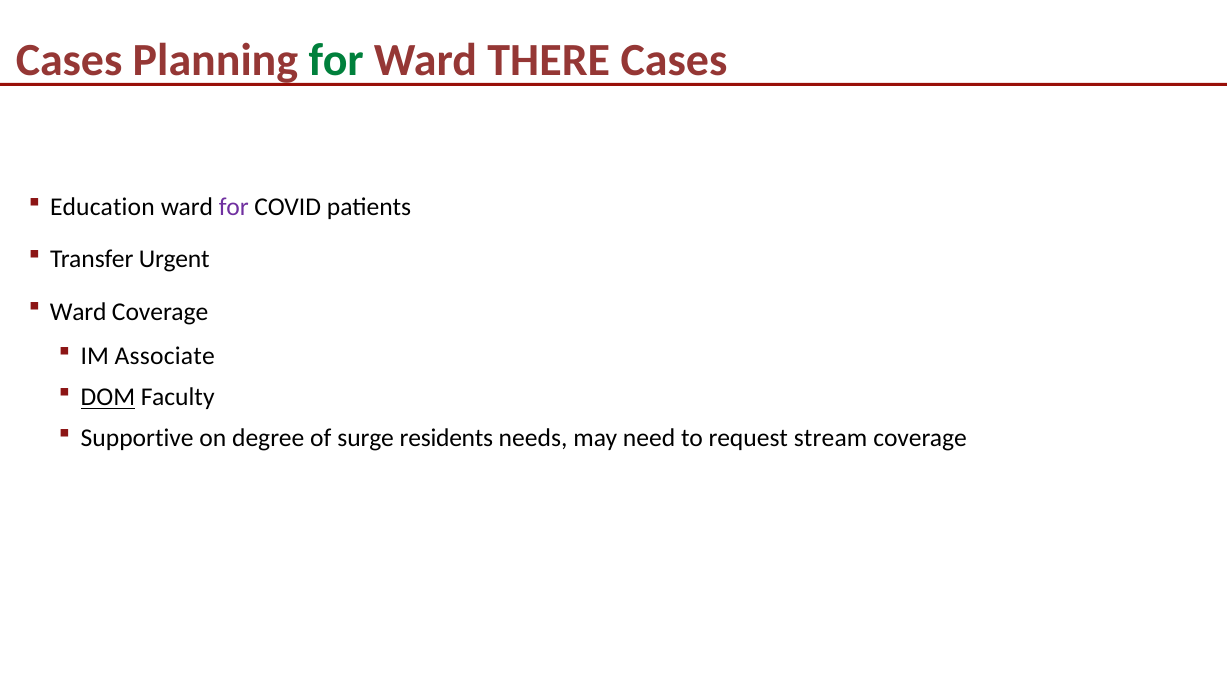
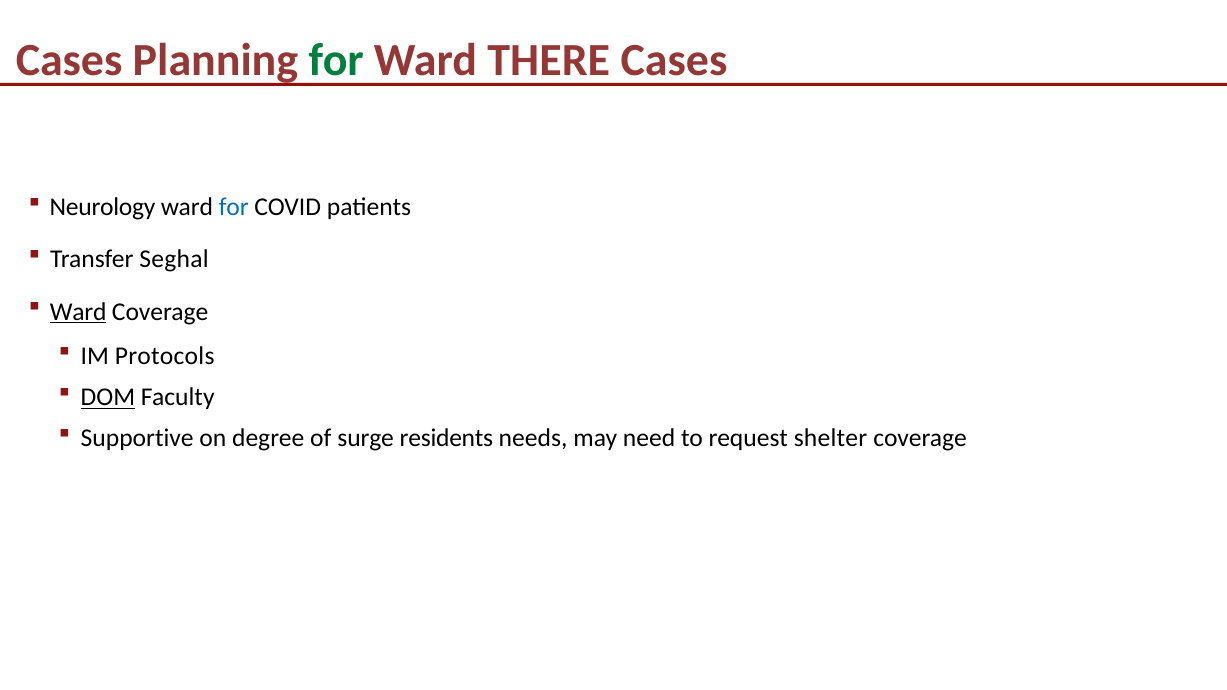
Education: Education -> Neurology (103, 207)
for colour: purple -> blue (234, 207)
Urgent: Urgent -> Seghal (174, 259)
Ward underline: none -> present (78, 312)
Associate: Associate -> Protocols (165, 356)
stream: stream -> shelter (831, 438)
